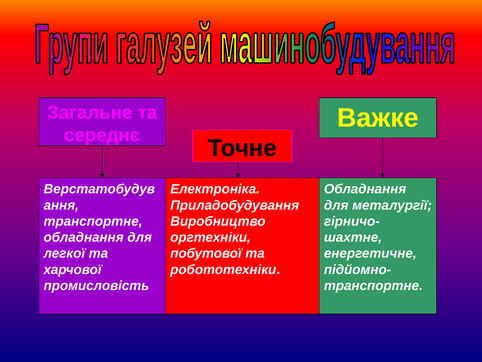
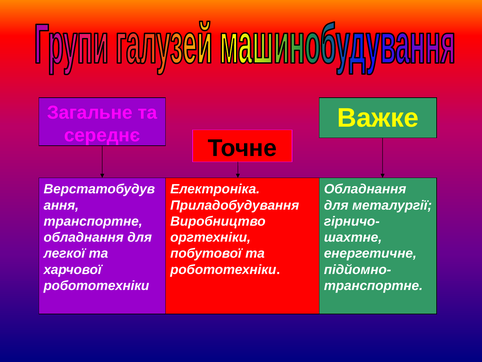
промисловість: промисловість -> робототехніки (96, 285)
